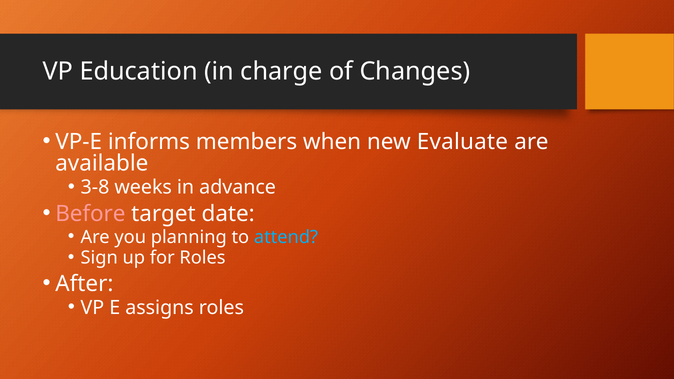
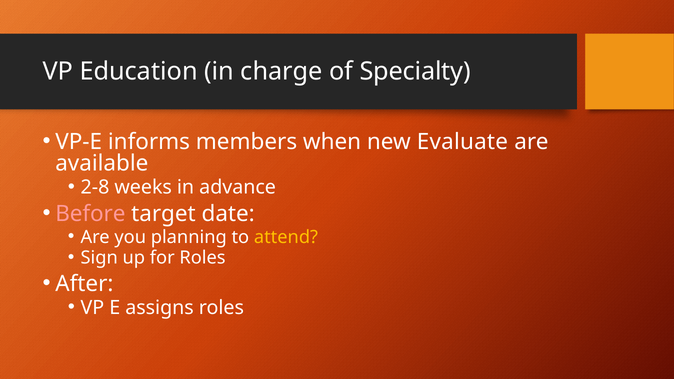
Changes: Changes -> Specialty (415, 71)
3-8: 3-8 -> 2-8 (95, 187)
attend colour: light blue -> yellow (286, 237)
